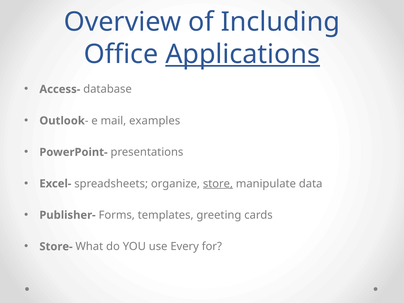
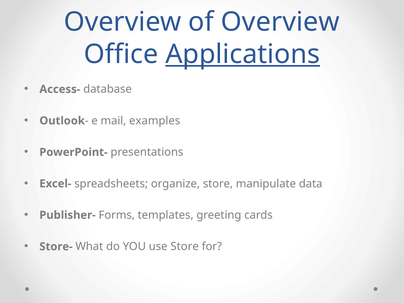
of Including: Including -> Overview (280, 22)
store underline: present -> none (218, 184)
use Every: Every -> Store (185, 247)
